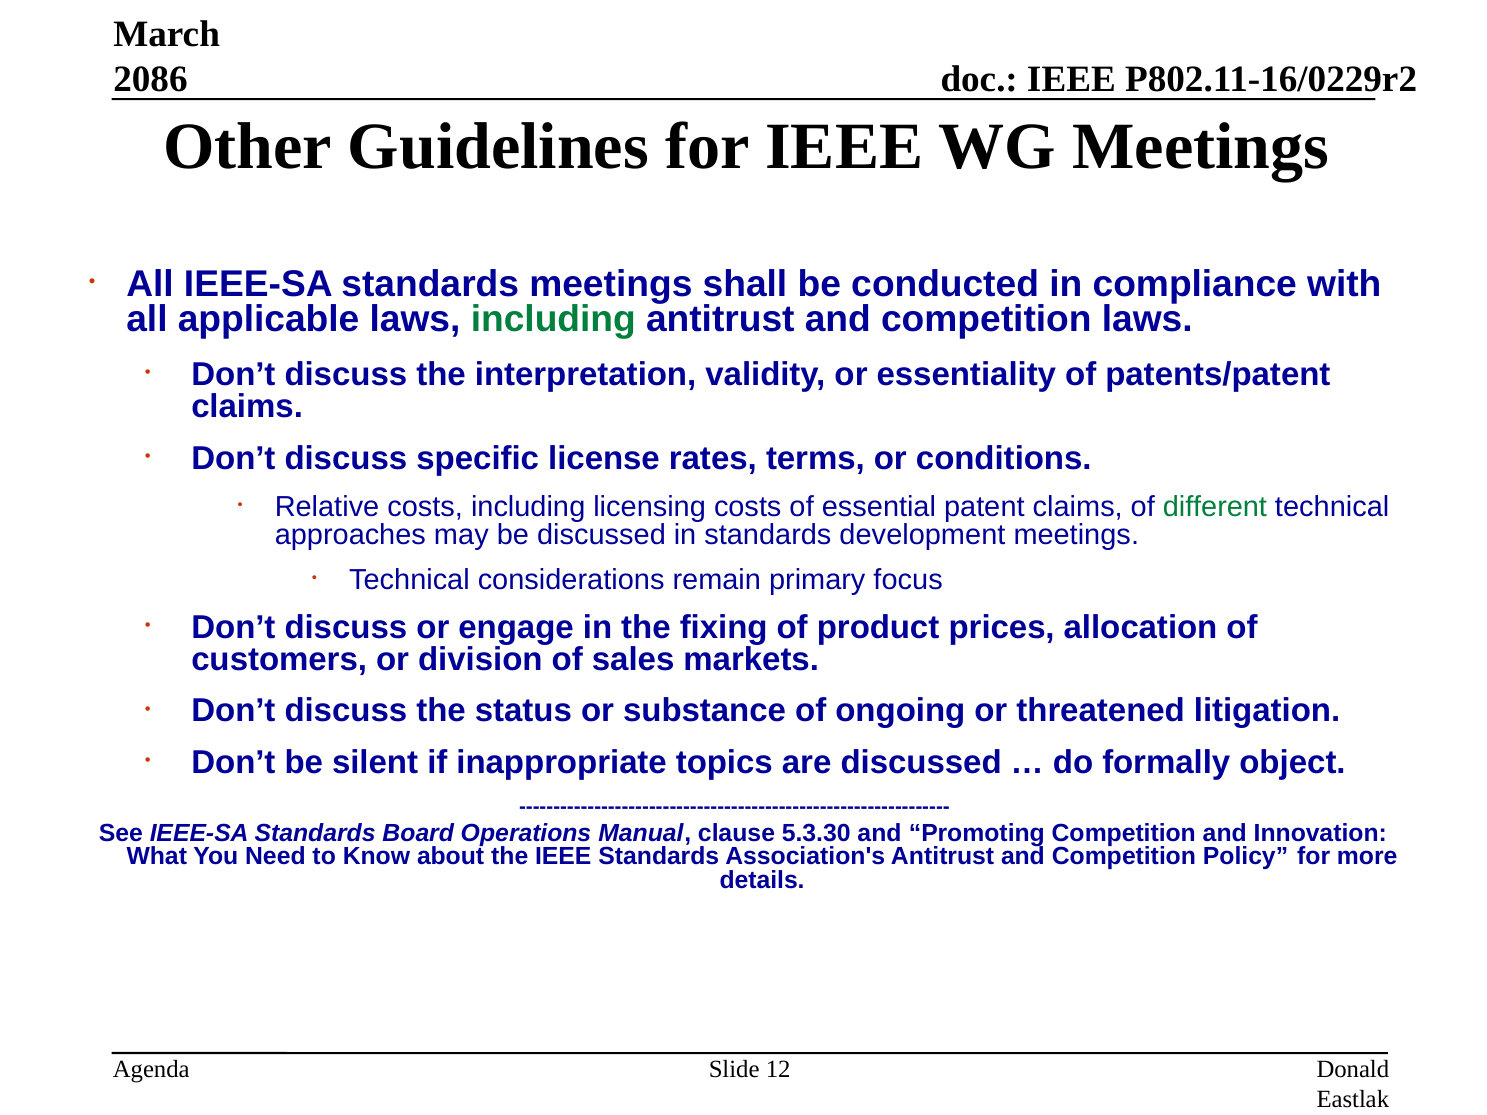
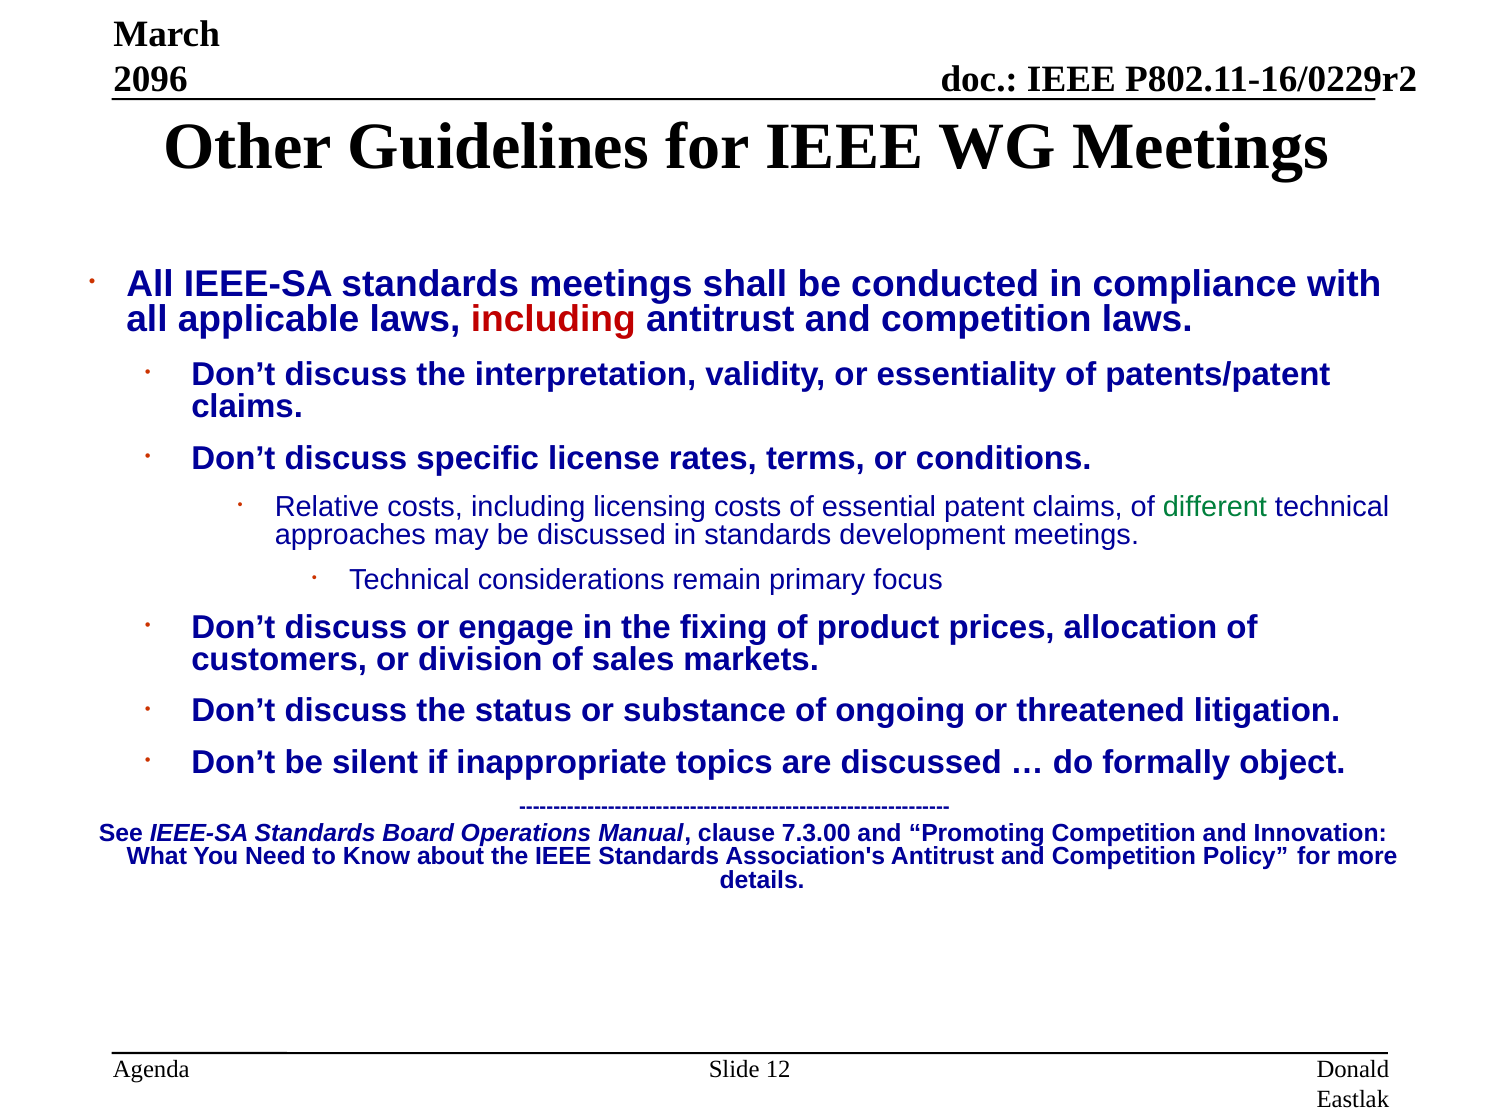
2086: 2086 -> 2096 (151, 79)
including colour: green -> red (553, 320)
5.3.30: 5.3.30 -> 7.3.00 (816, 833)
